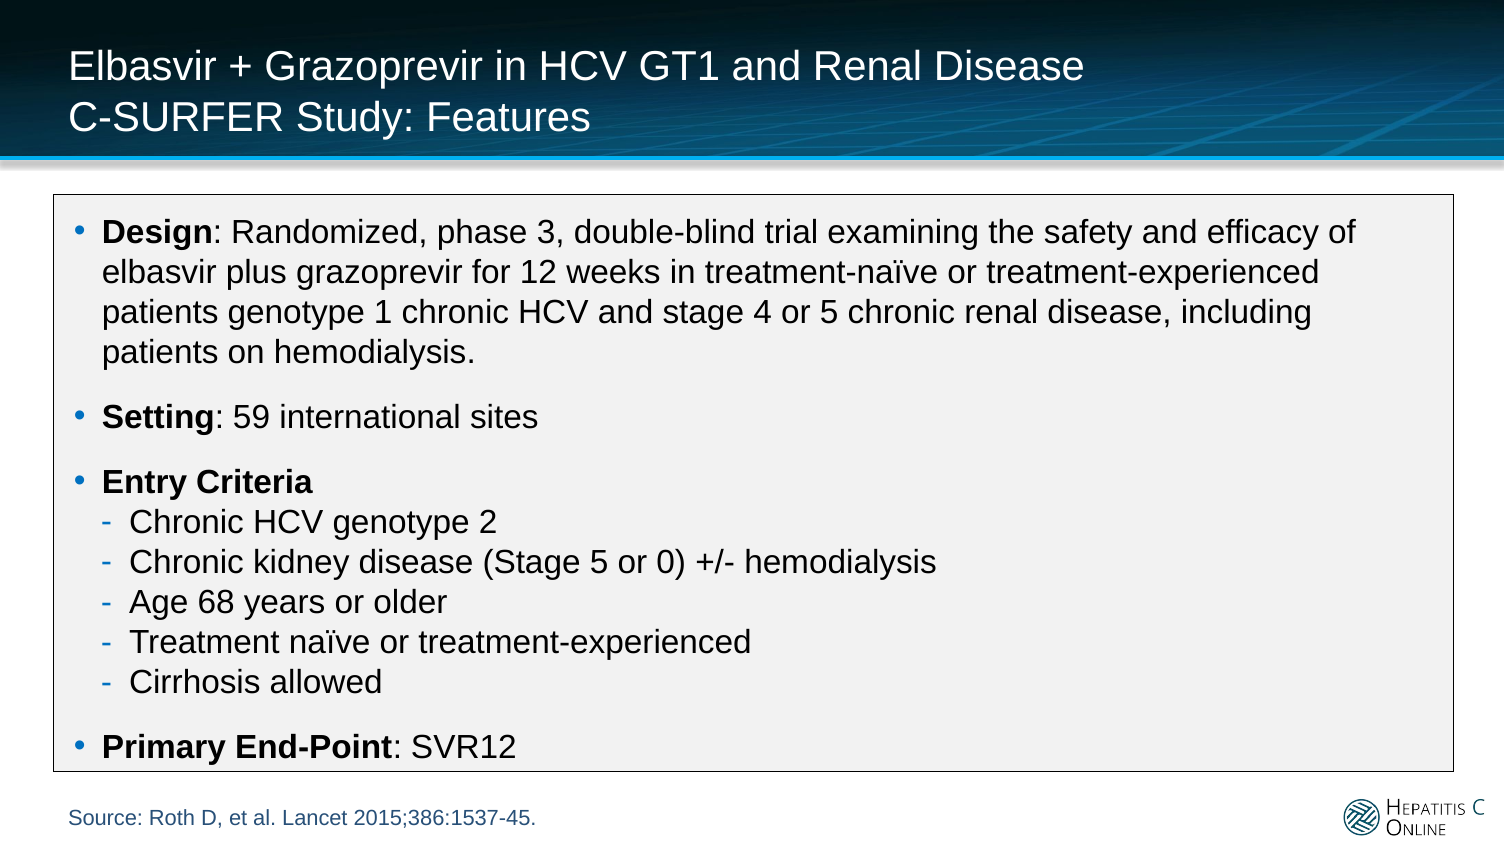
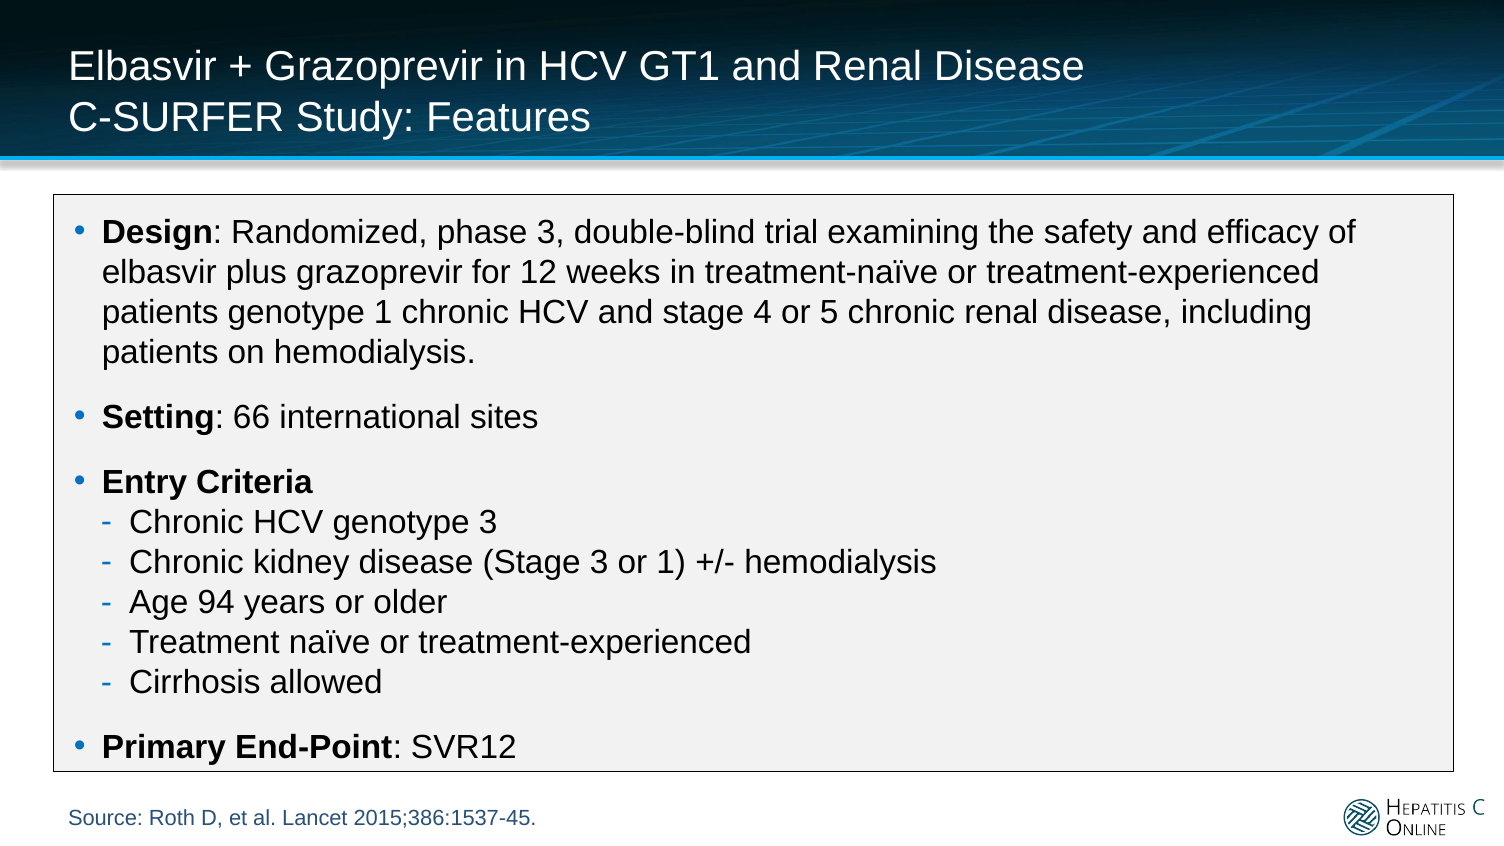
59: 59 -> 66 (252, 417)
genotype 2: 2 -> 3 (488, 522)
Stage 5: 5 -> 3 (599, 562)
or 0: 0 -> 1 (671, 562)
68: 68 -> 94 (216, 602)
